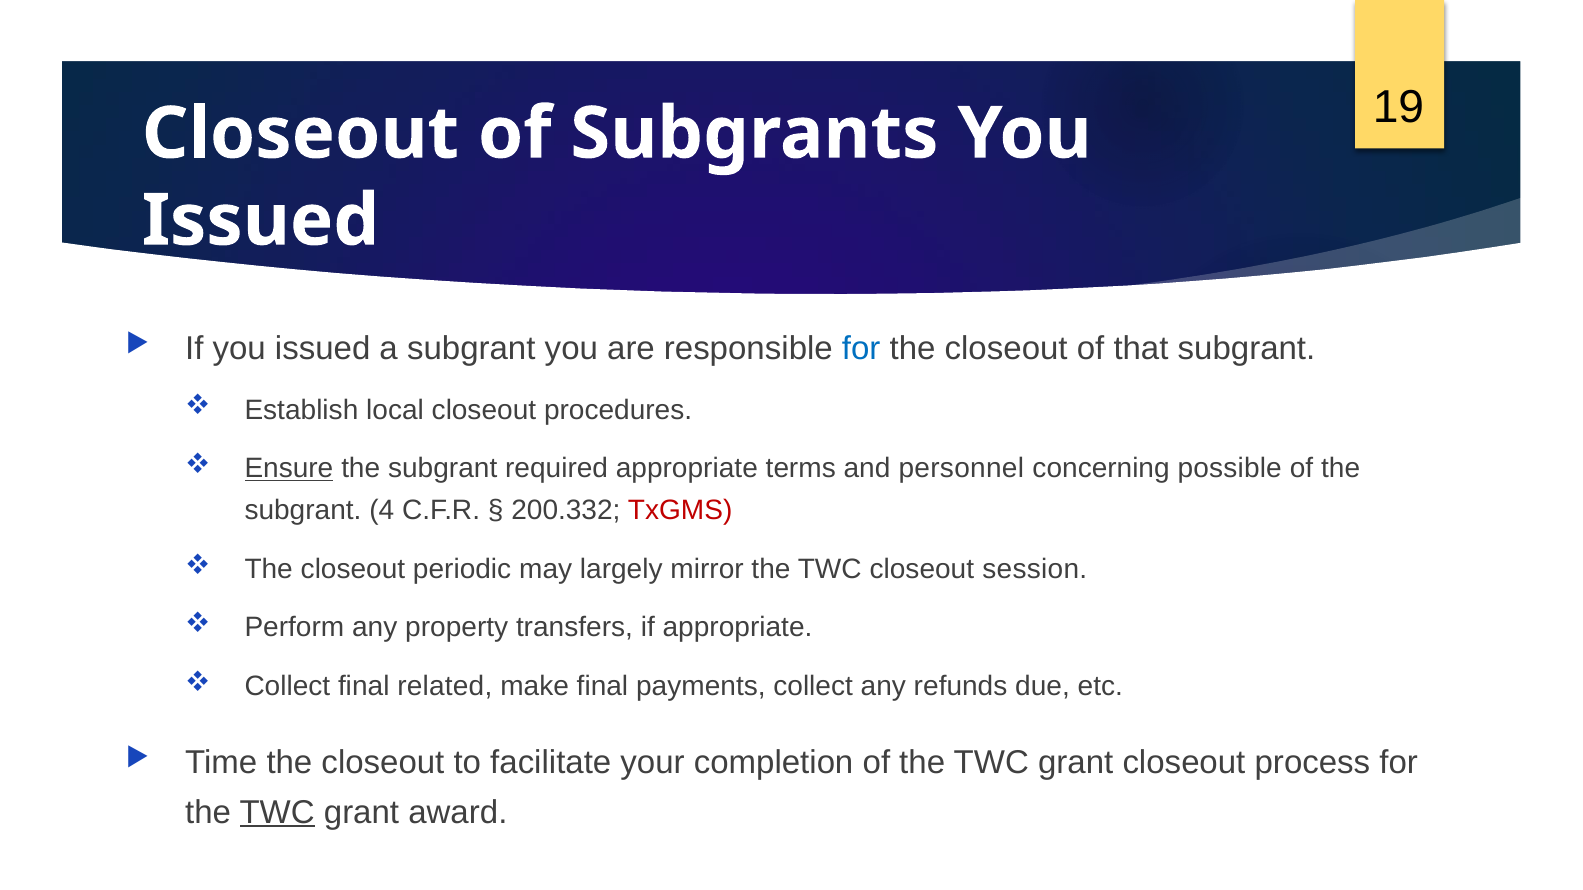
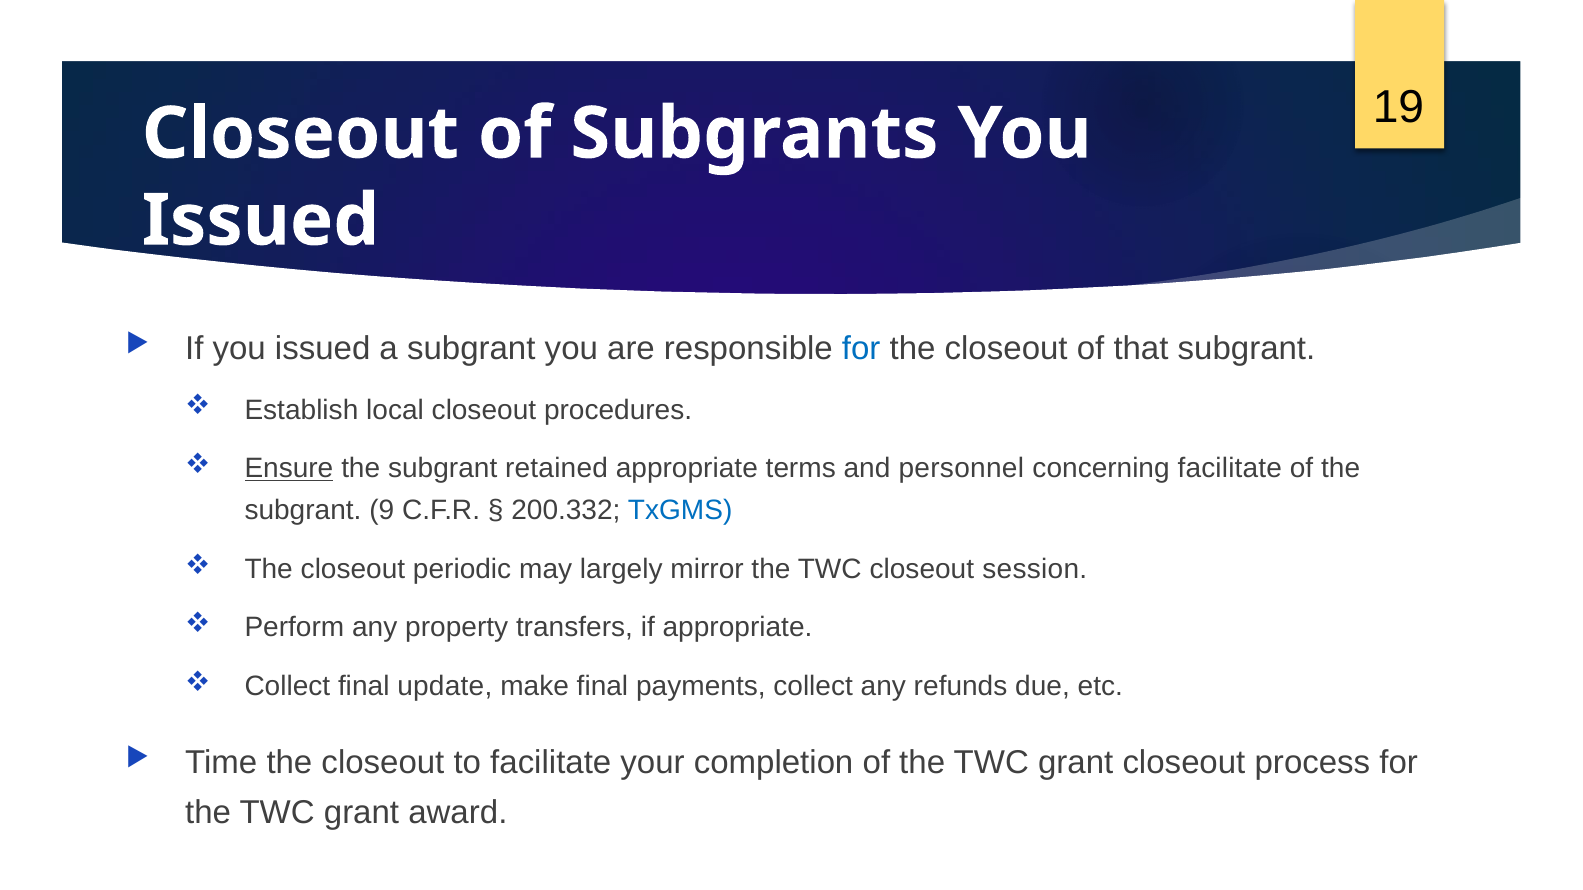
required: required -> retained (557, 469)
concerning possible: possible -> facilitate (1230, 469)
4: 4 -> 9 (382, 511)
TxGMS colour: red -> blue (680, 511)
related: related -> update (445, 687)
TWC underline: present -> none (277, 813)
